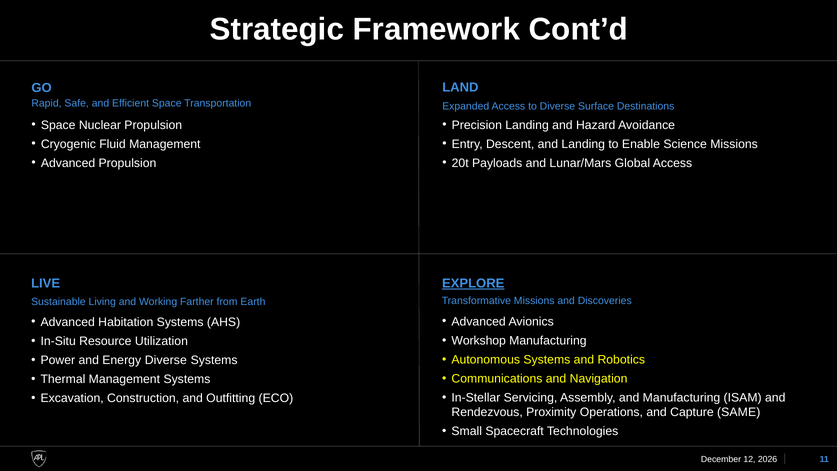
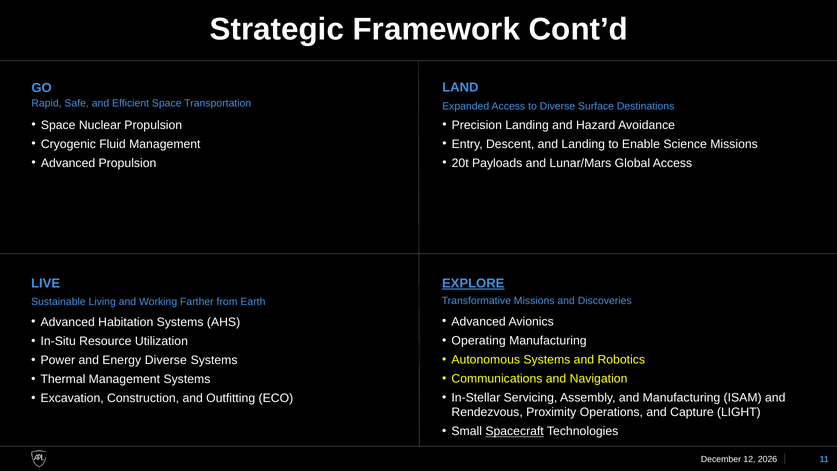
Workshop: Workshop -> Operating (479, 340)
SAME: SAME -> LIGHT (739, 412)
Spacecraft underline: none -> present (515, 431)
